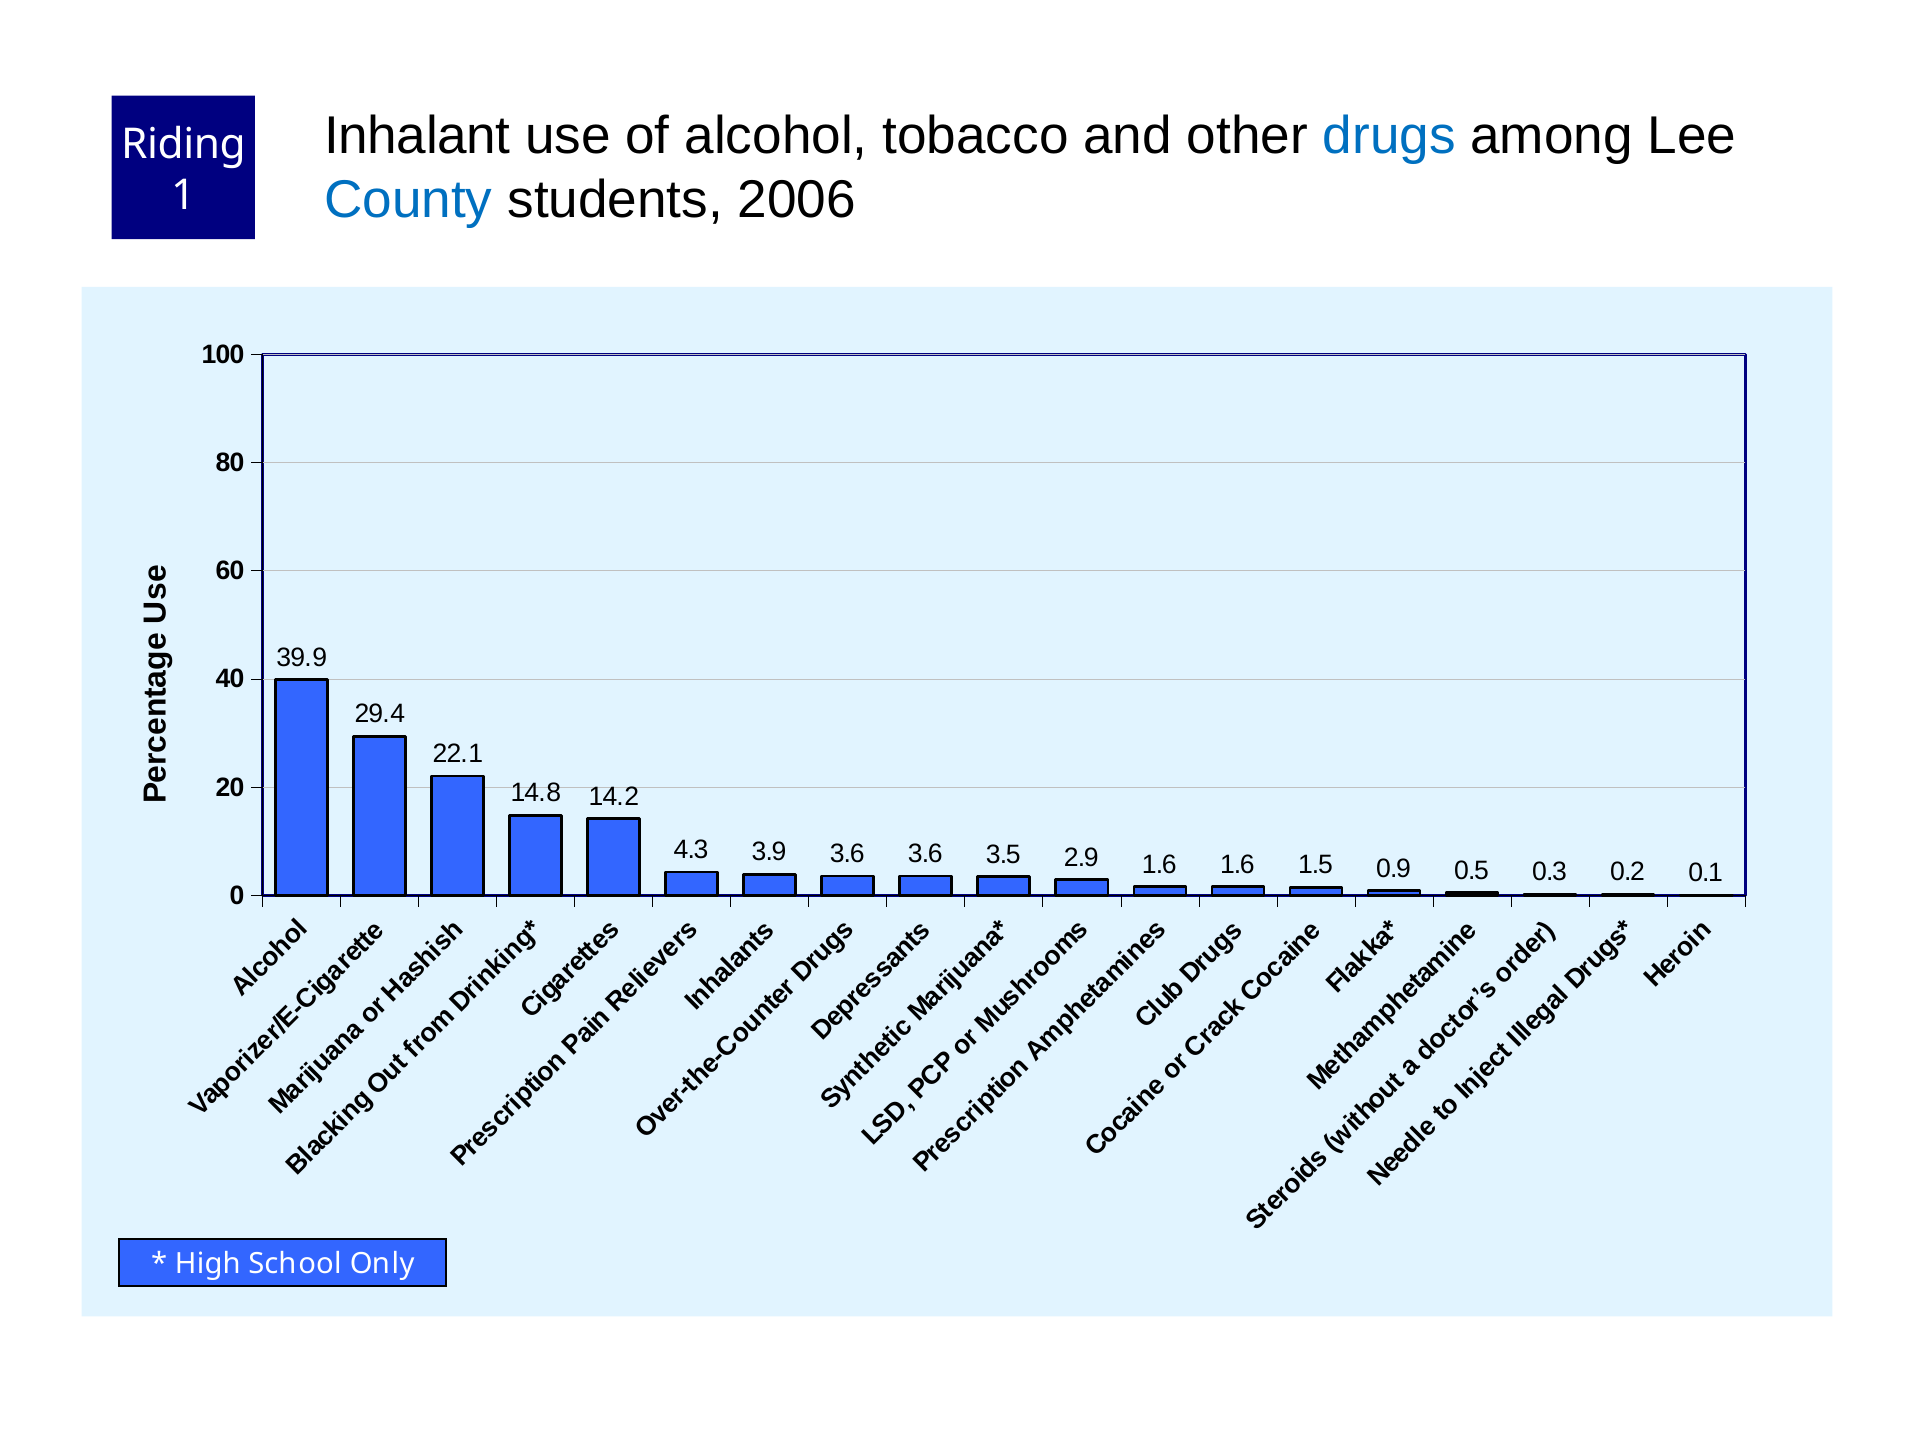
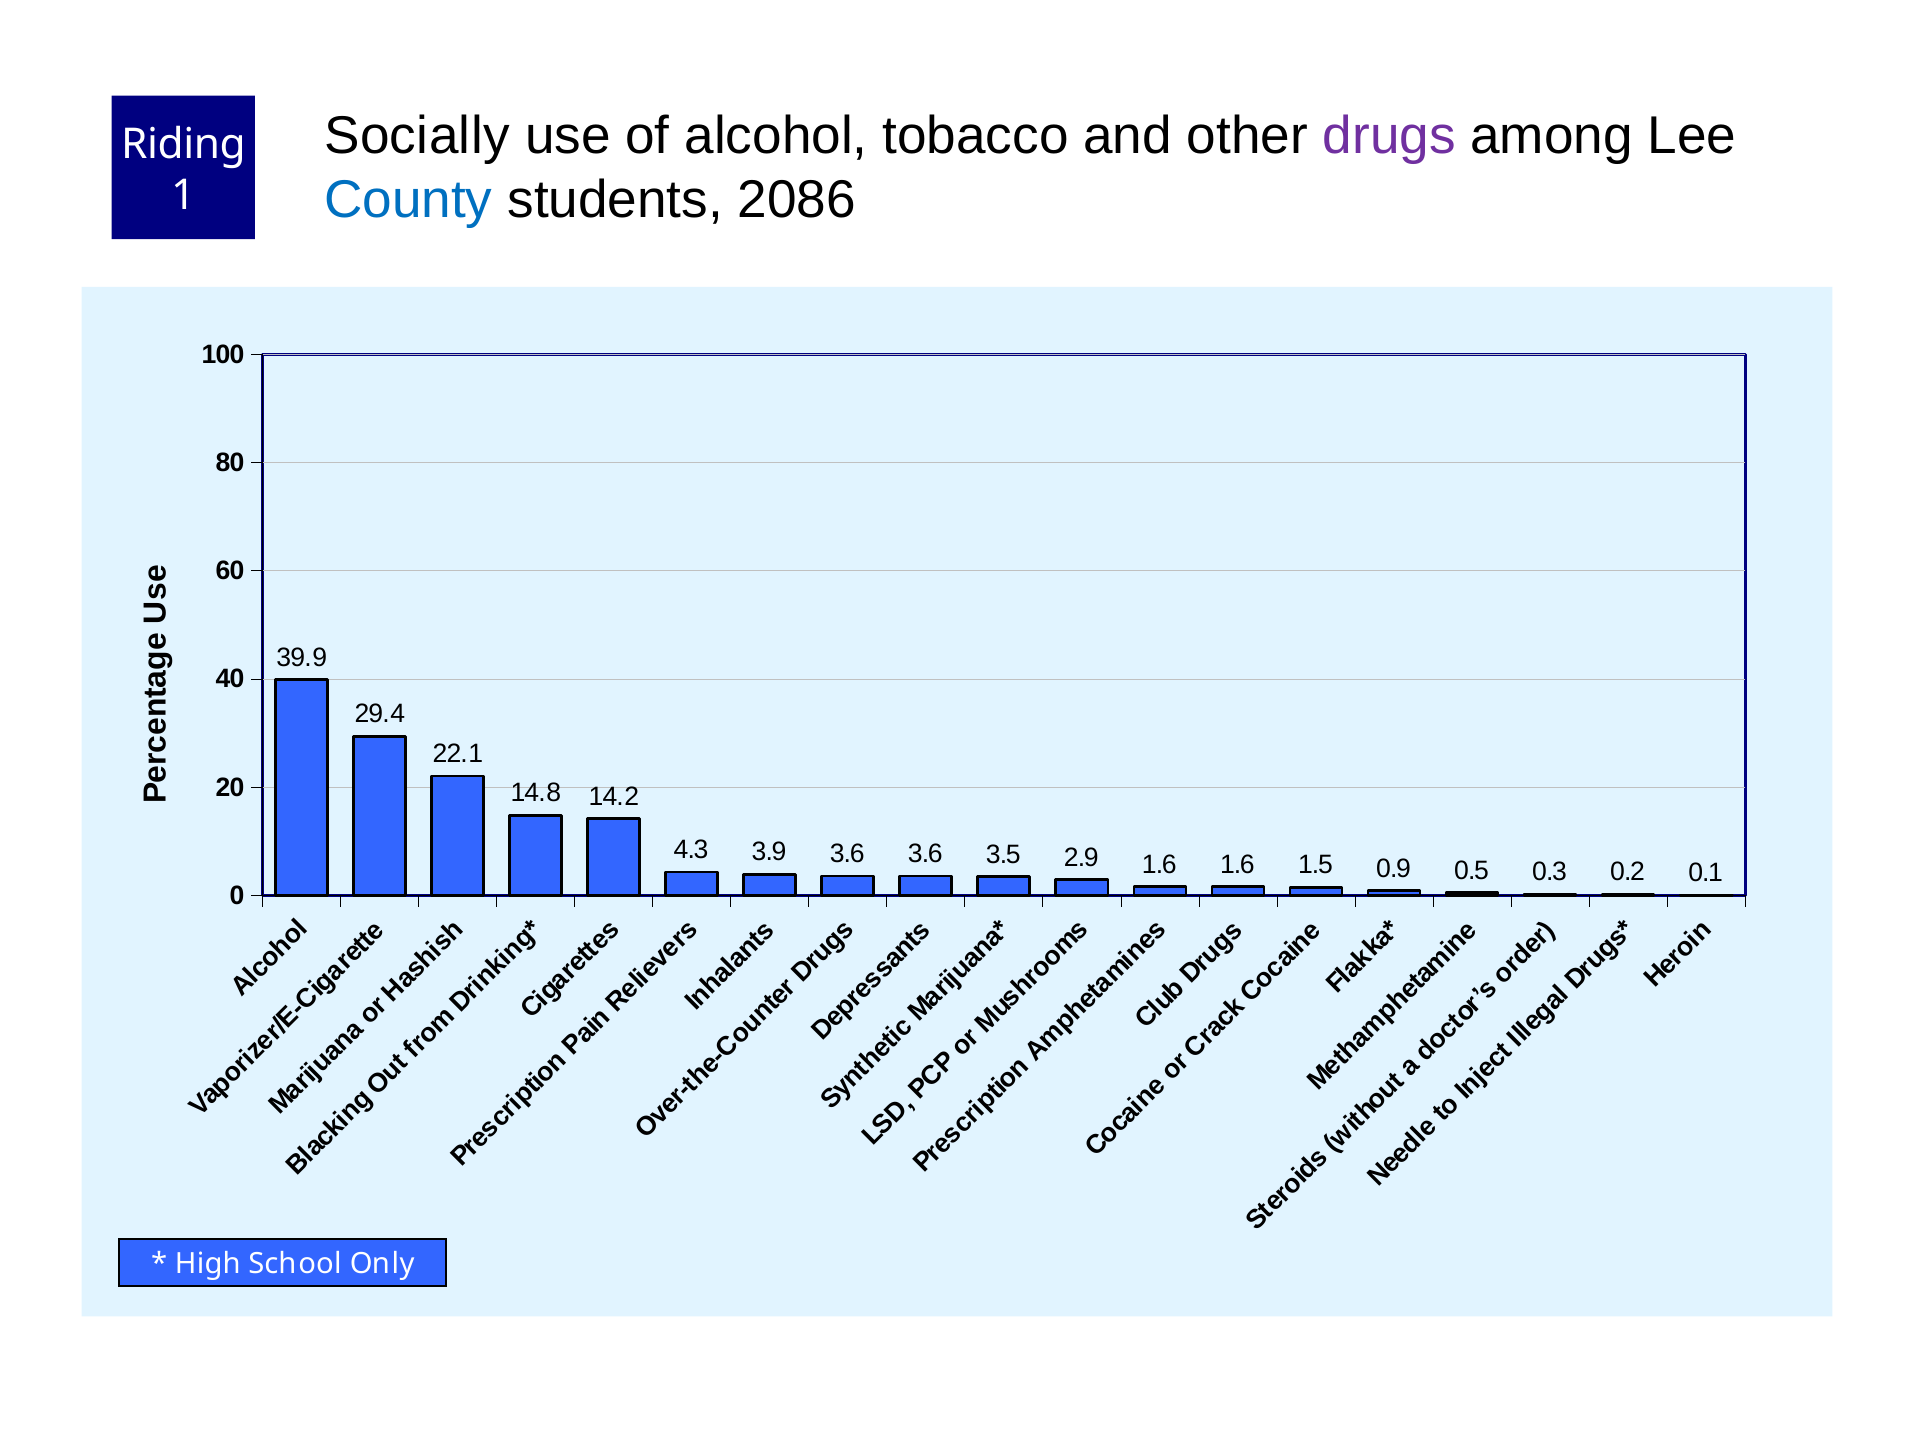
Inhalant: Inhalant -> Socially (417, 136)
drugs colour: blue -> purple (1389, 136)
2006: 2006 -> 2086 (797, 200)
